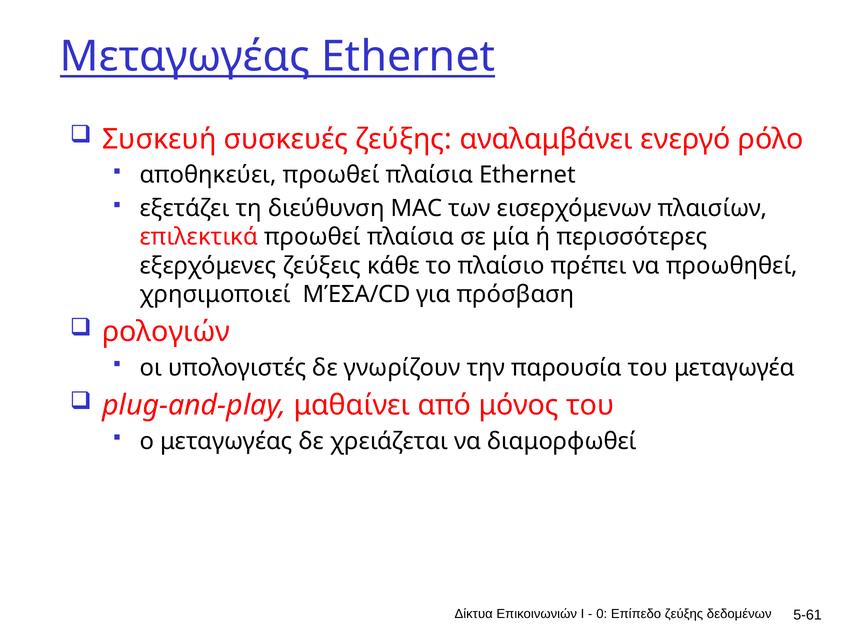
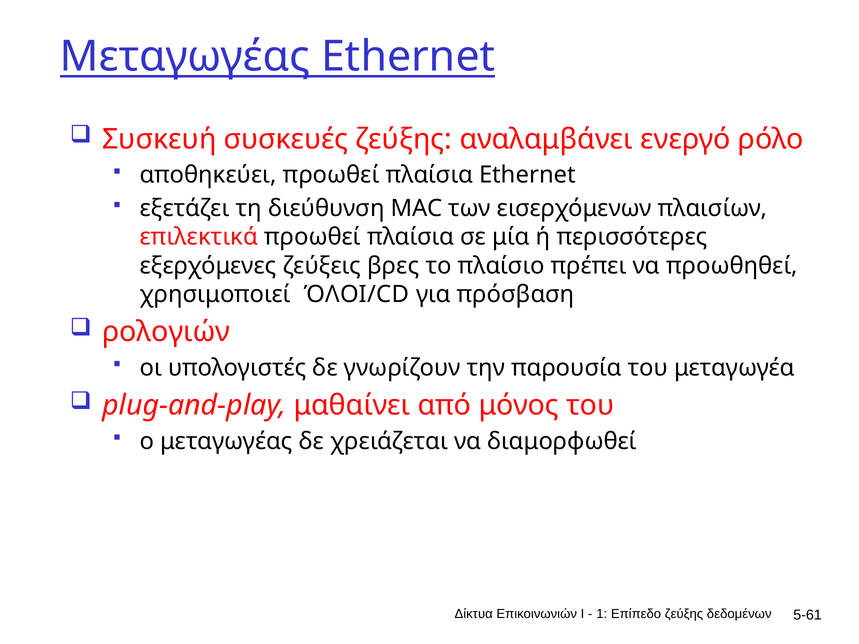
κάθε: κάθε -> βρες (393, 266)
ΜΈΣΑ/CD: ΜΈΣΑ/CD -> ΌΛΟΙ/CD (356, 294)
0: 0 -> 1 (602, 614)
